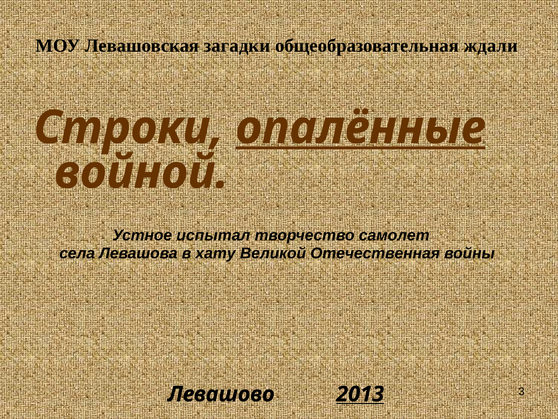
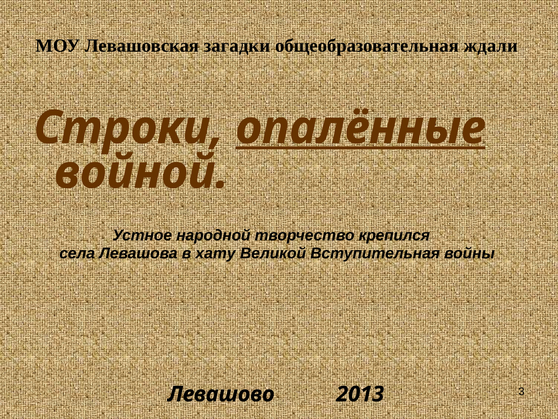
испытал: испытал -> народной (213, 235)
самолет: самолет -> крепился (394, 235)
Отечественная: Отечественная -> Вступительная (375, 253)
2013 underline: present -> none (360, 394)
